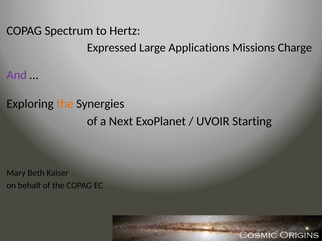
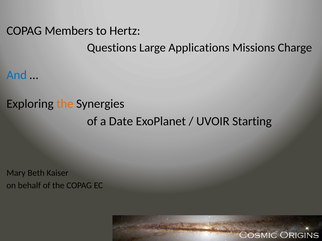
Spectrum: Spectrum -> Members (69, 31)
Expressed: Expressed -> Questions (112, 48)
And colour: purple -> blue (17, 75)
Next: Next -> Date (121, 121)
